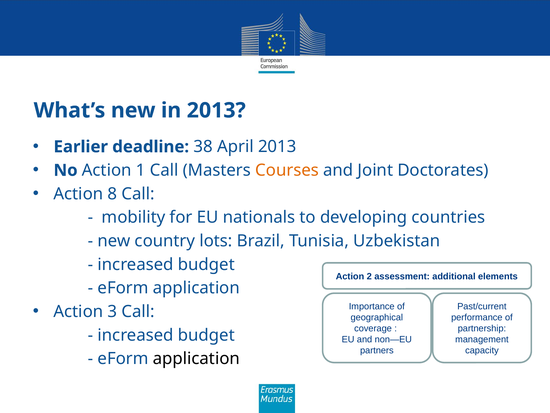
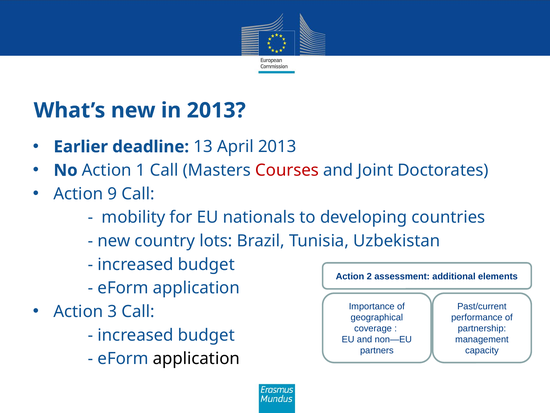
38: 38 -> 13 (203, 147)
Courses colour: orange -> red (287, 170)
8: 8 -> 9 (112, 194)
